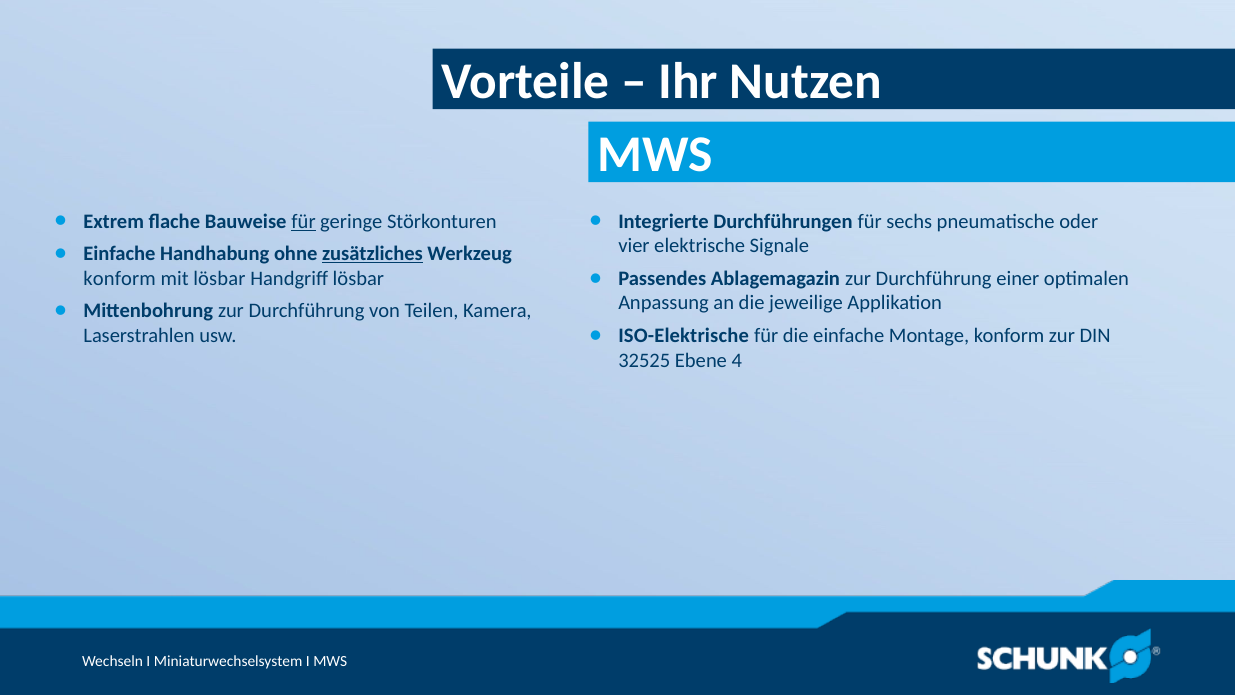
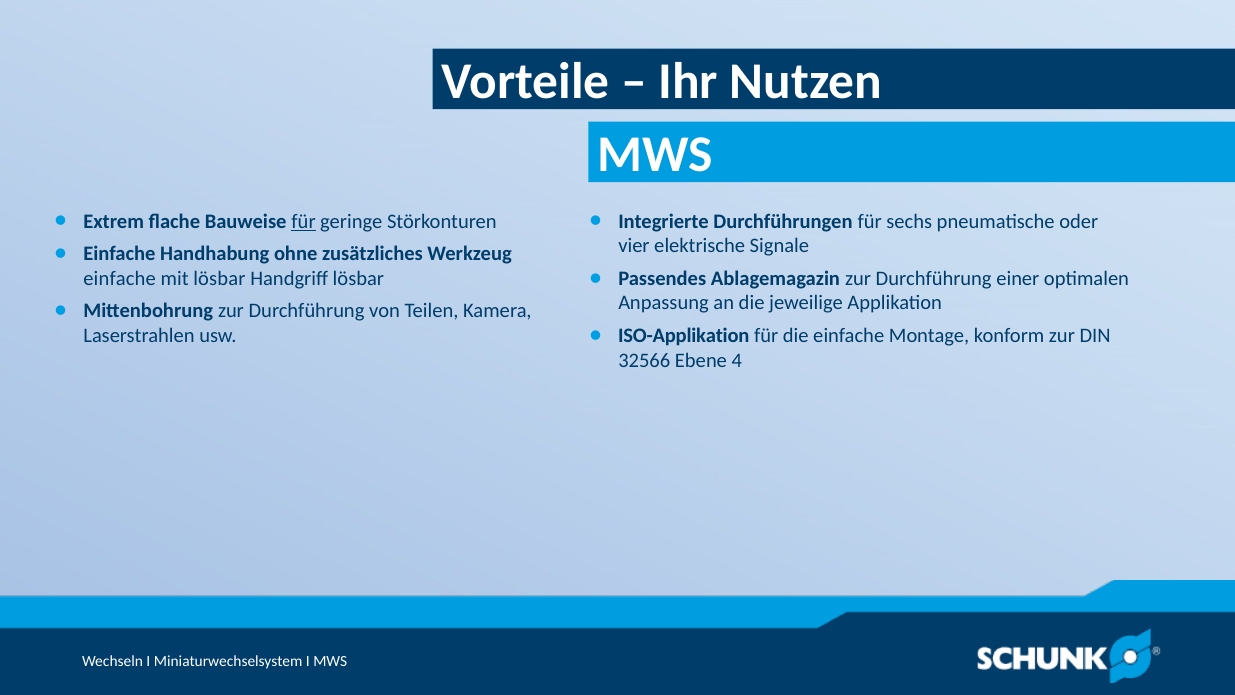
zusätzliches underline: present -> none (372, 254)
konform: konform -> einfache (120, 278)
ISO-Elektrische: ISO-Elektrische -> ISO-Applikation (684, 336)
32525: 32525 -> 32566 (644, 360)
